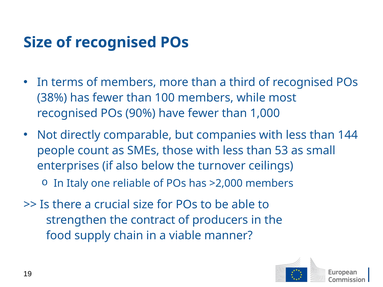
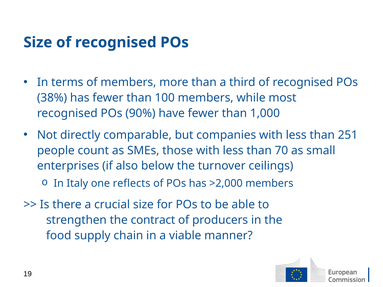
144: 144 -> 251 (348, 135)
53: 53 -> 70 (281, 151)
reliable: reliable -> reflects (132, 184)
